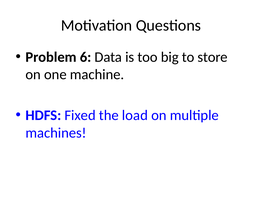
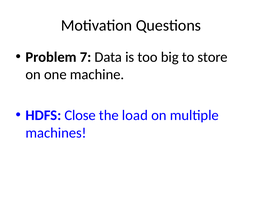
6: 6 -> 7 (86, 57)
Fixed: Fixed -> Close (80, 115)
